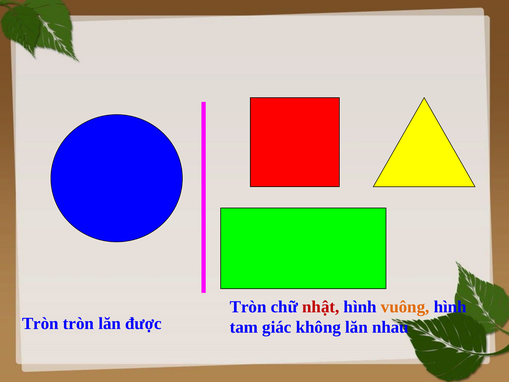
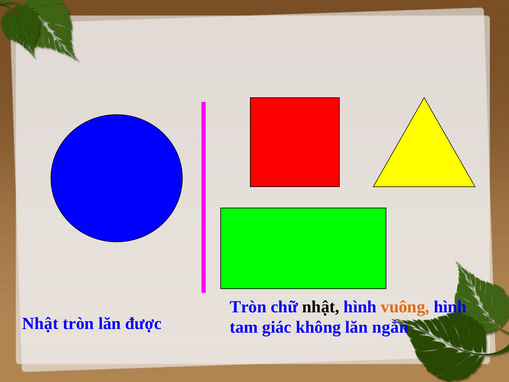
nhật colour: red -> black (321, 307)
Tròn: Tròn -> Nhật (40, 324)
nhau: nhau -> ngắn (390, 327)
